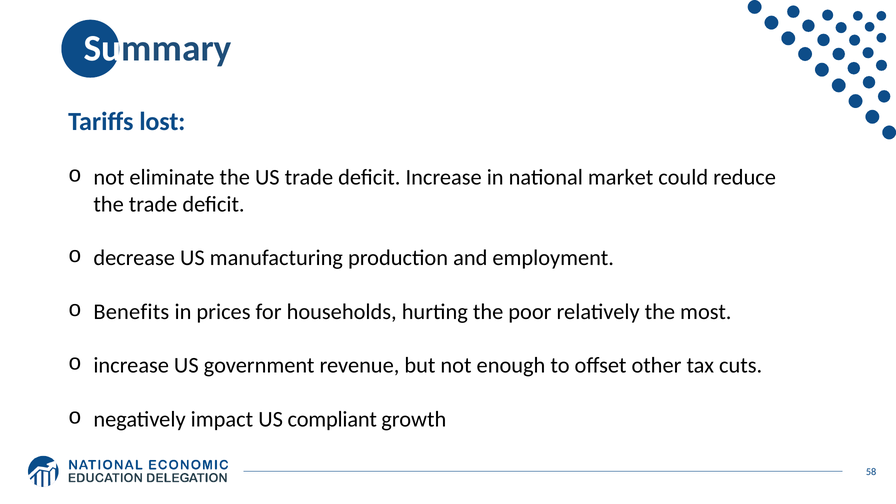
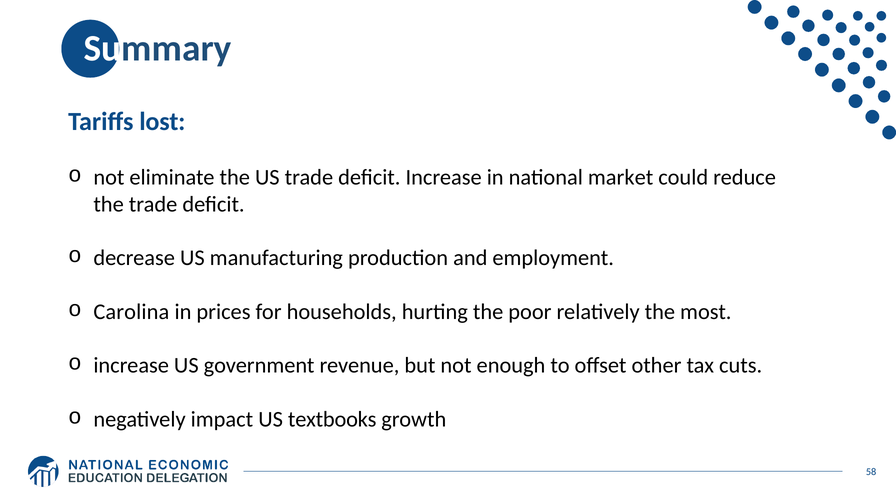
Benefits: Benefits -> Carolina (131, 312)
compliant: compliant -> textbooks (332, 419)
